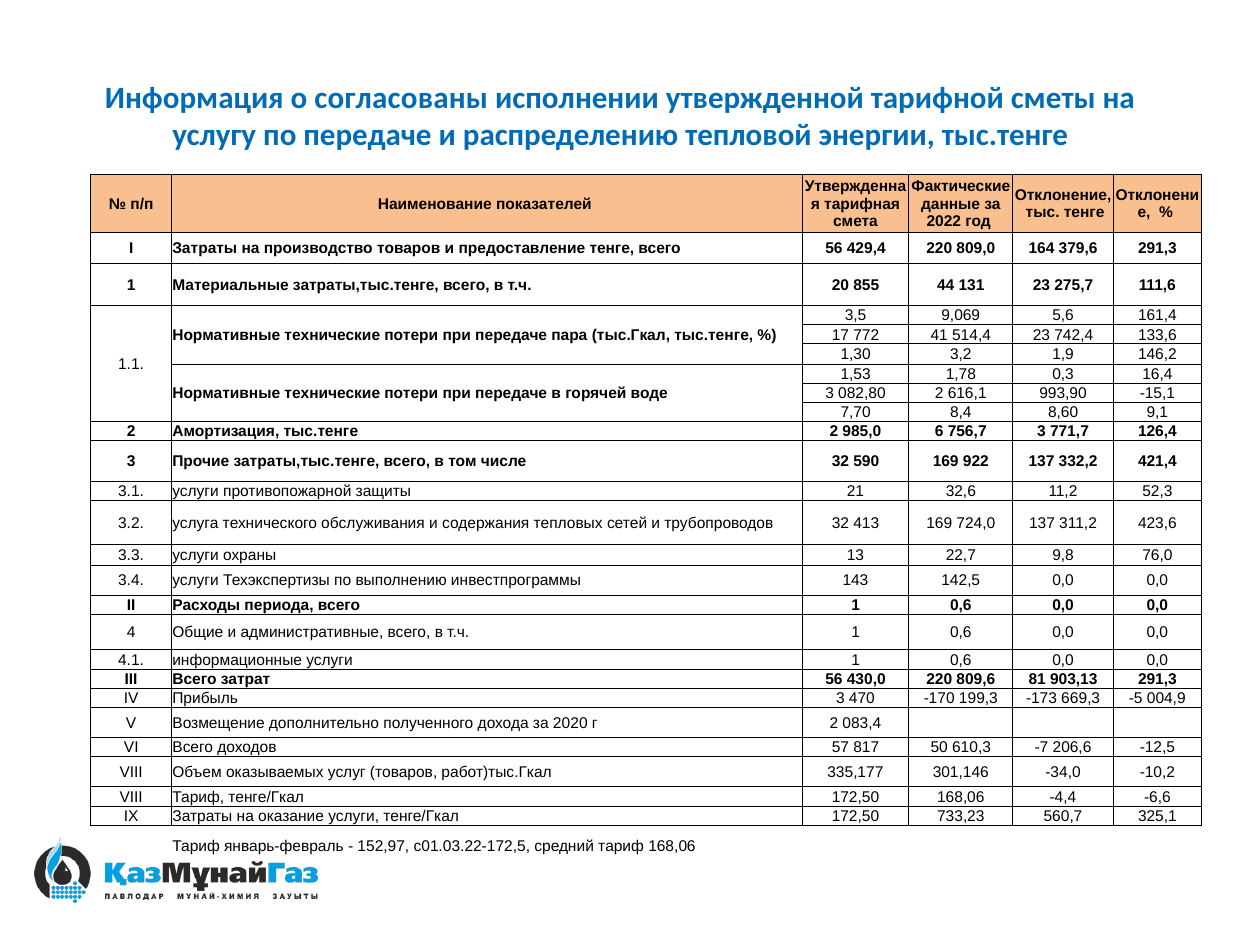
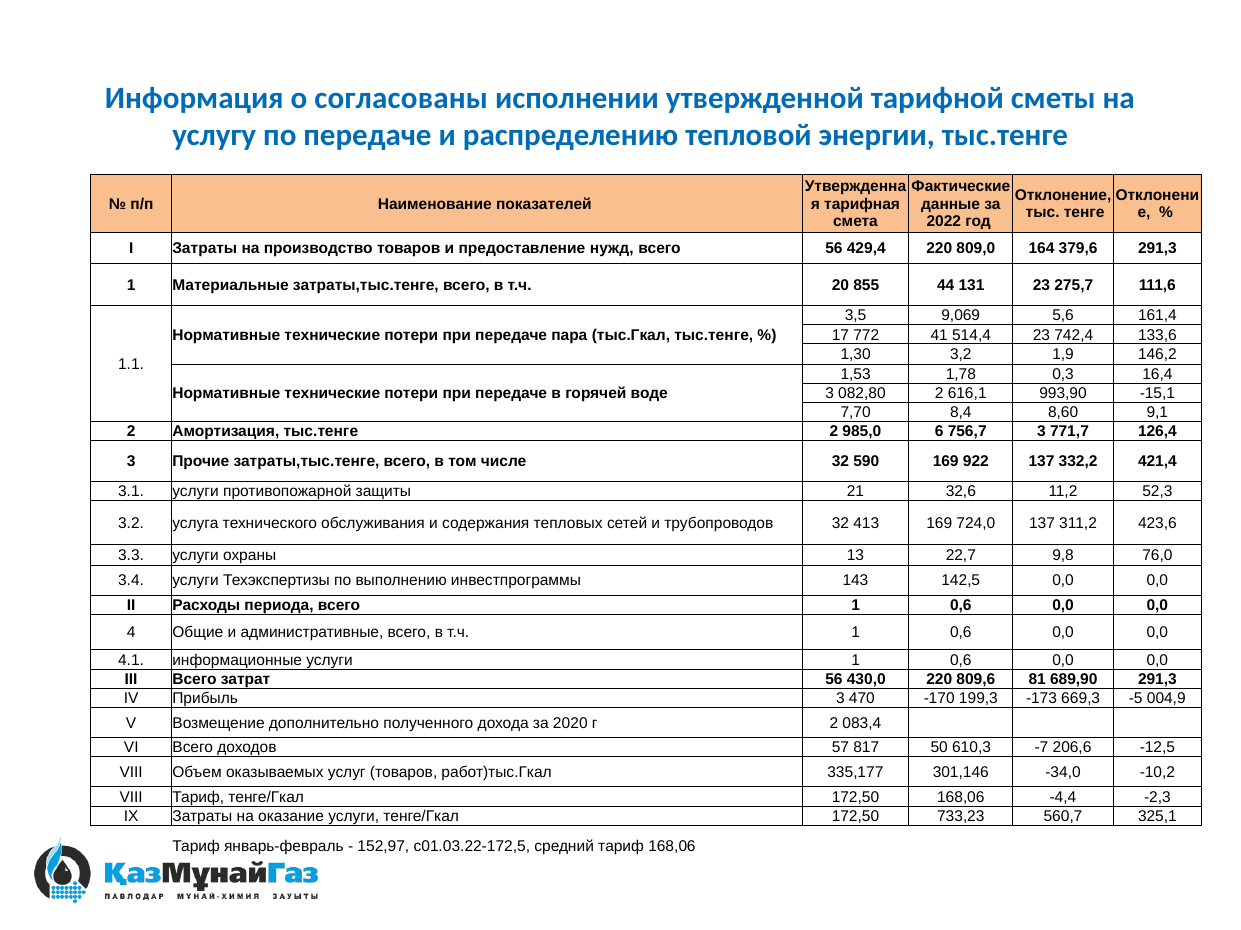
предоставление тенге: тенге -> нужд (612, 249)
903,13: 903,13 -> 689,90 (1074, 680)
-6,6: -6,6 -> -2,3 (1157, 798)
